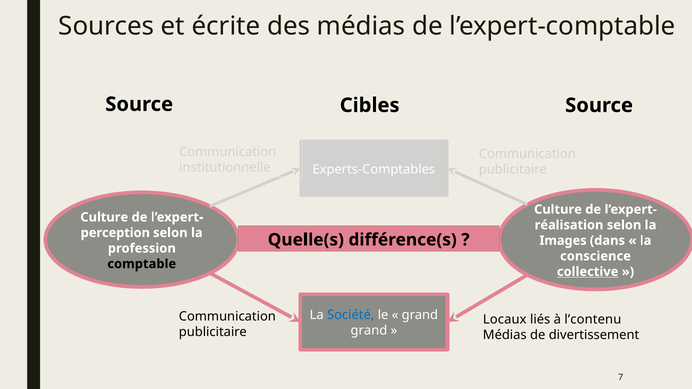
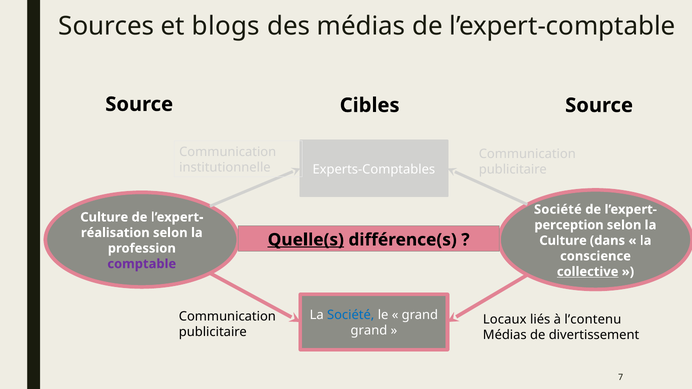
écrite: écrite -> blogs (226, 26)
Culture: Culture -> Société (558, 210)
réalisation: réalisation -> perception (569, 225)
perception: perception -> réalisation (115, 233)
Quelle(s underline: none -> present (306, 240)
Images: Images -> Culture (563, 241)
comptable colour: black -> purple (142, 264)
